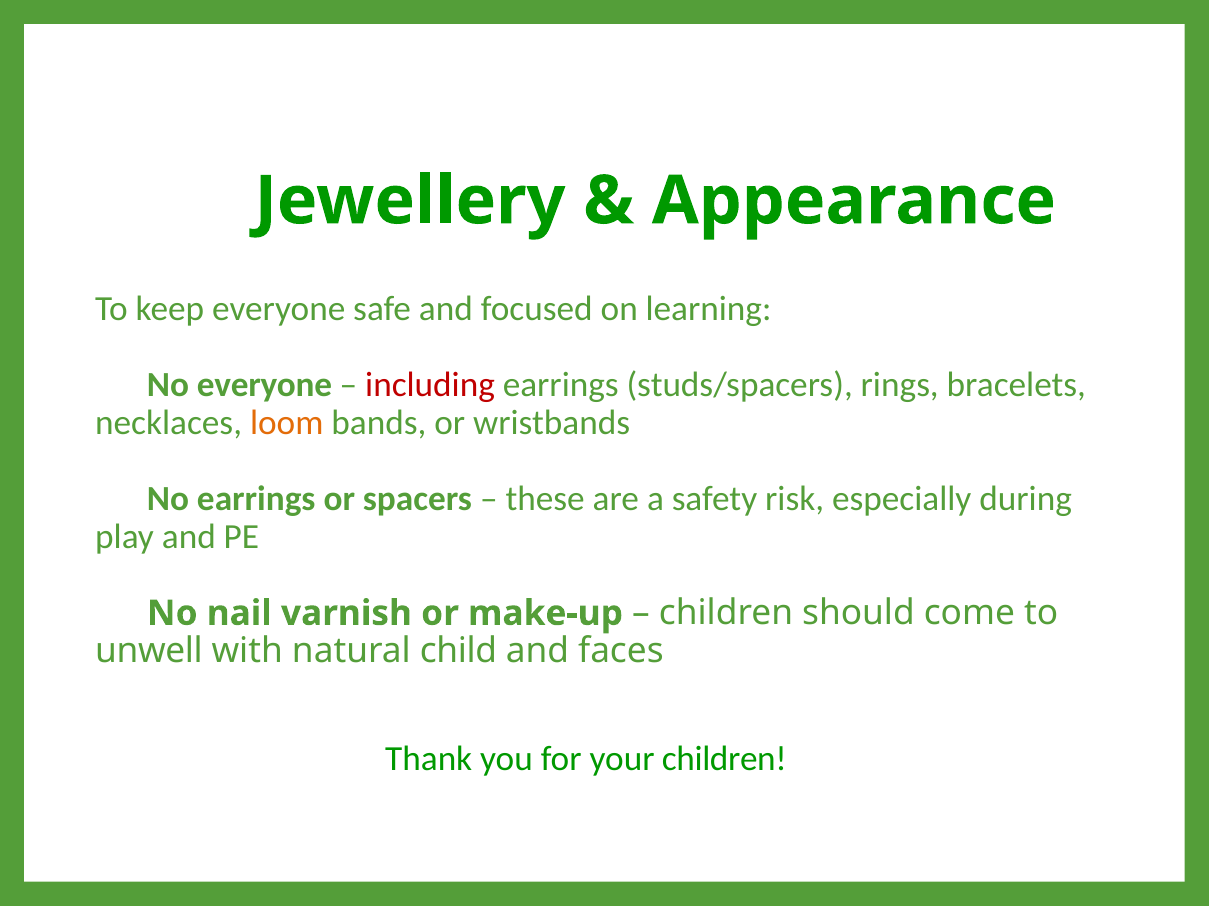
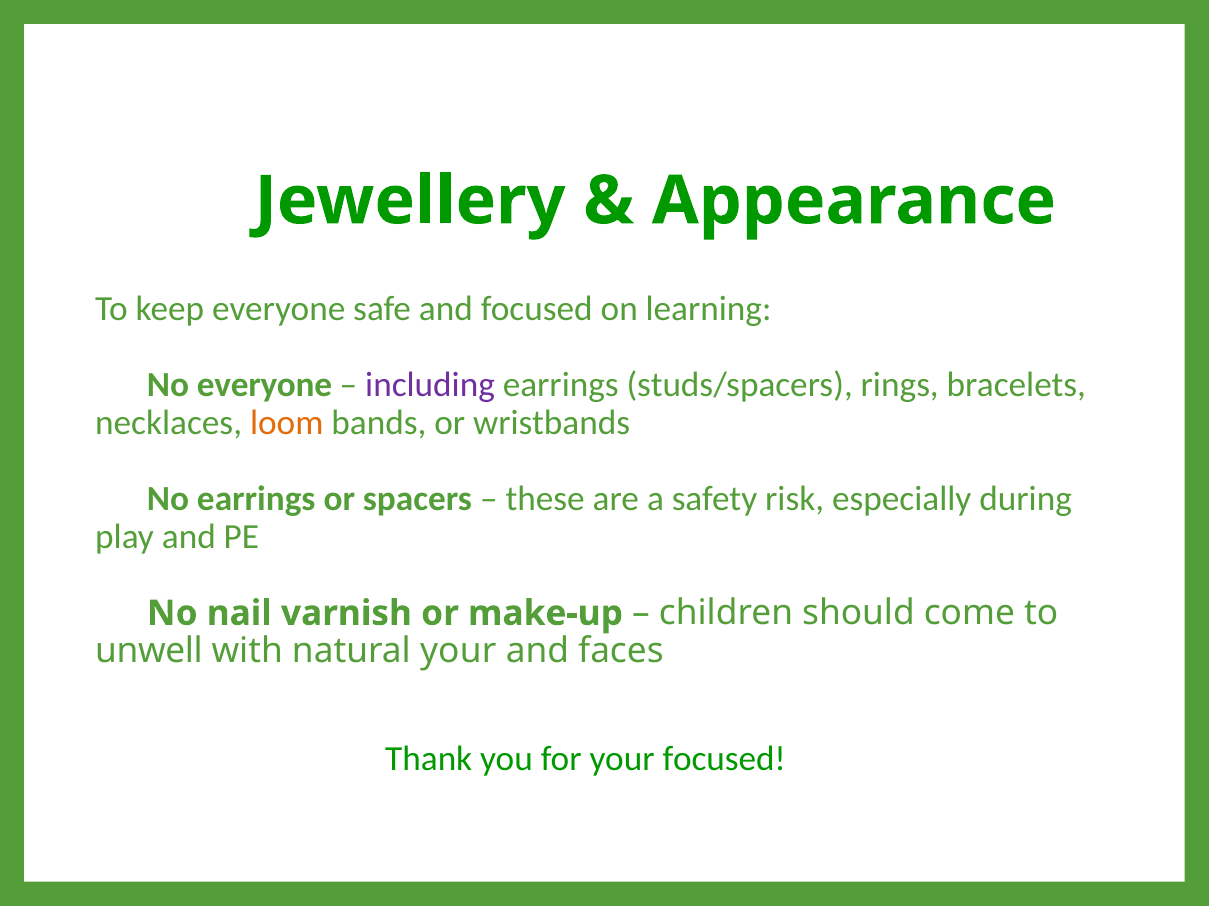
including colour: red -> purple (430, 385)
natural child: child -> your (458, 652)
your children: children -> focused (724, 759)
